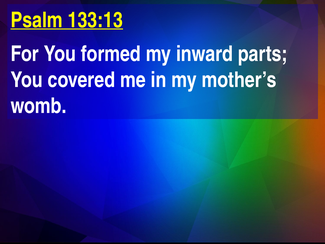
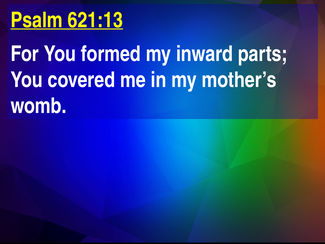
133:13: 133:13 -> 621:13 (95, 20)
